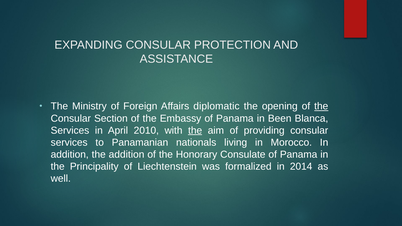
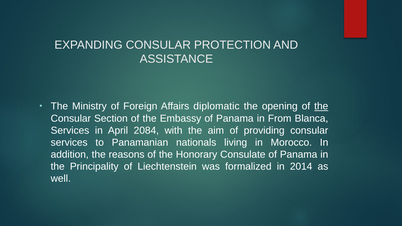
Been: Been -> From (280, 118)
2010: 2010 -> 2084 (146, 131)
the underline: present -> none (195, 131)
the addition: addition -> reasons (127, 155)
